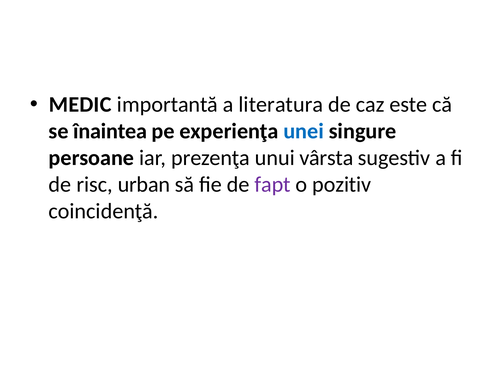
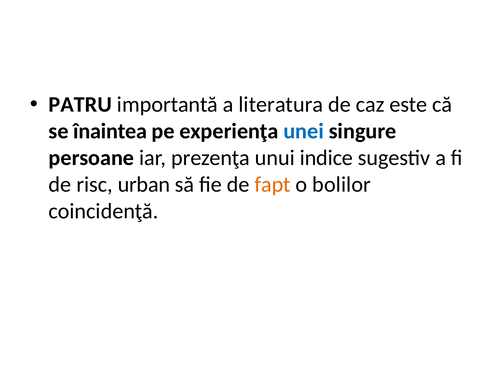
MEDIC: MEDIC -> PATRU (80, 105)
vârsta: vârsta -> indice (326, 158)
fapt colour: purple -> orange (273, 185)
pozitiv: pozitiv -> bolilor (342, 185)
